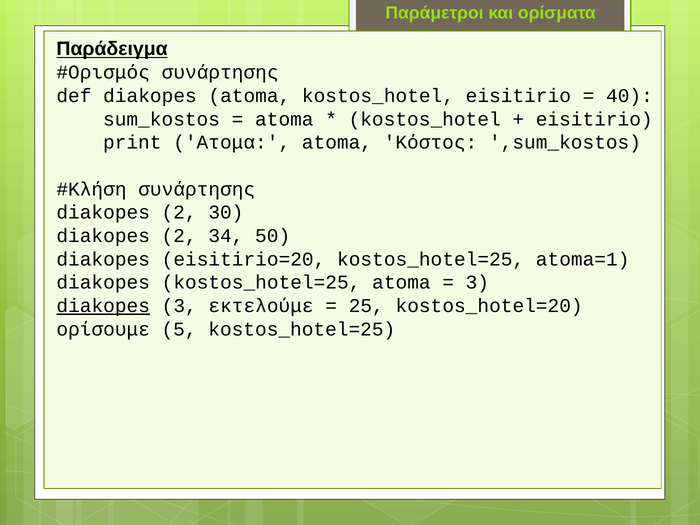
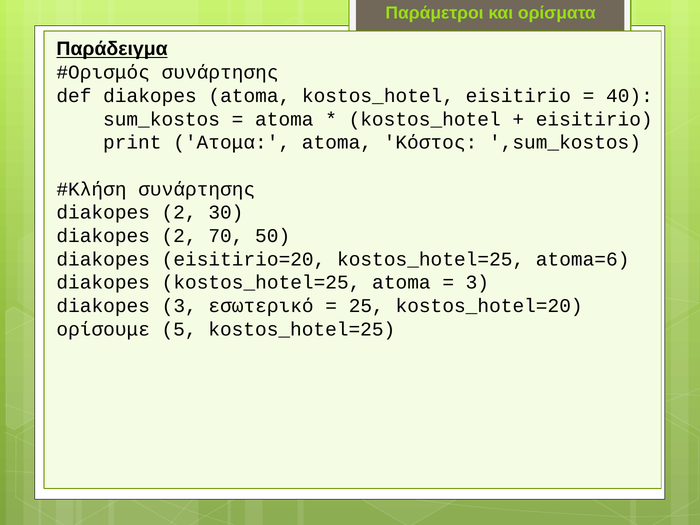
34: 34 -> 70 (226, 236)
atoma=1: atoma=1 -> atoma=6 (583, 259)
diakopes underline: present -> none (103, 306)
εκτελούμε: εκτελούμε -> εσωτερικό (261, 306)
